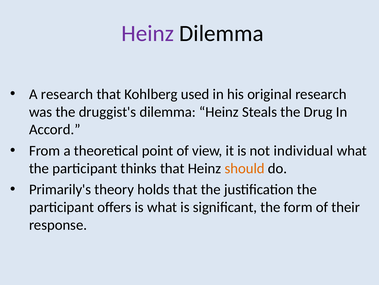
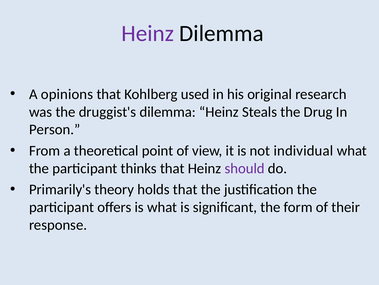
A research: research -> opinions (67, 94)
Accord: Accord -> Person (55, 129)
should colour: orange -> purple (245, 168)
